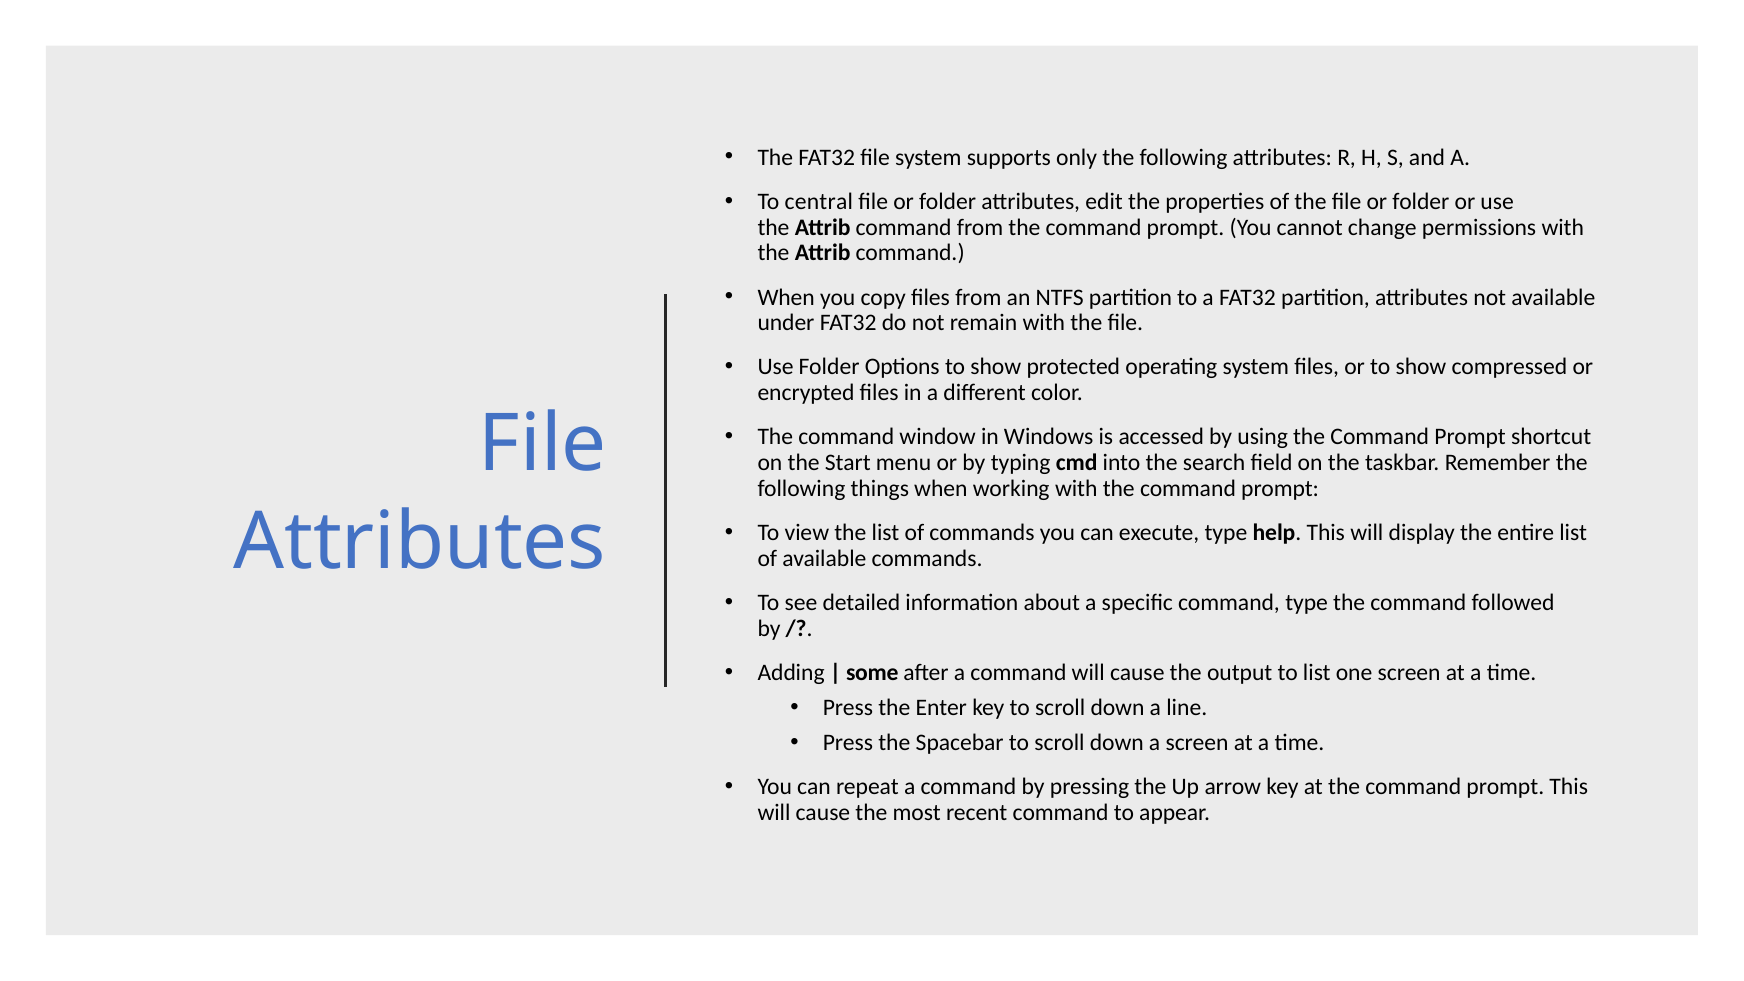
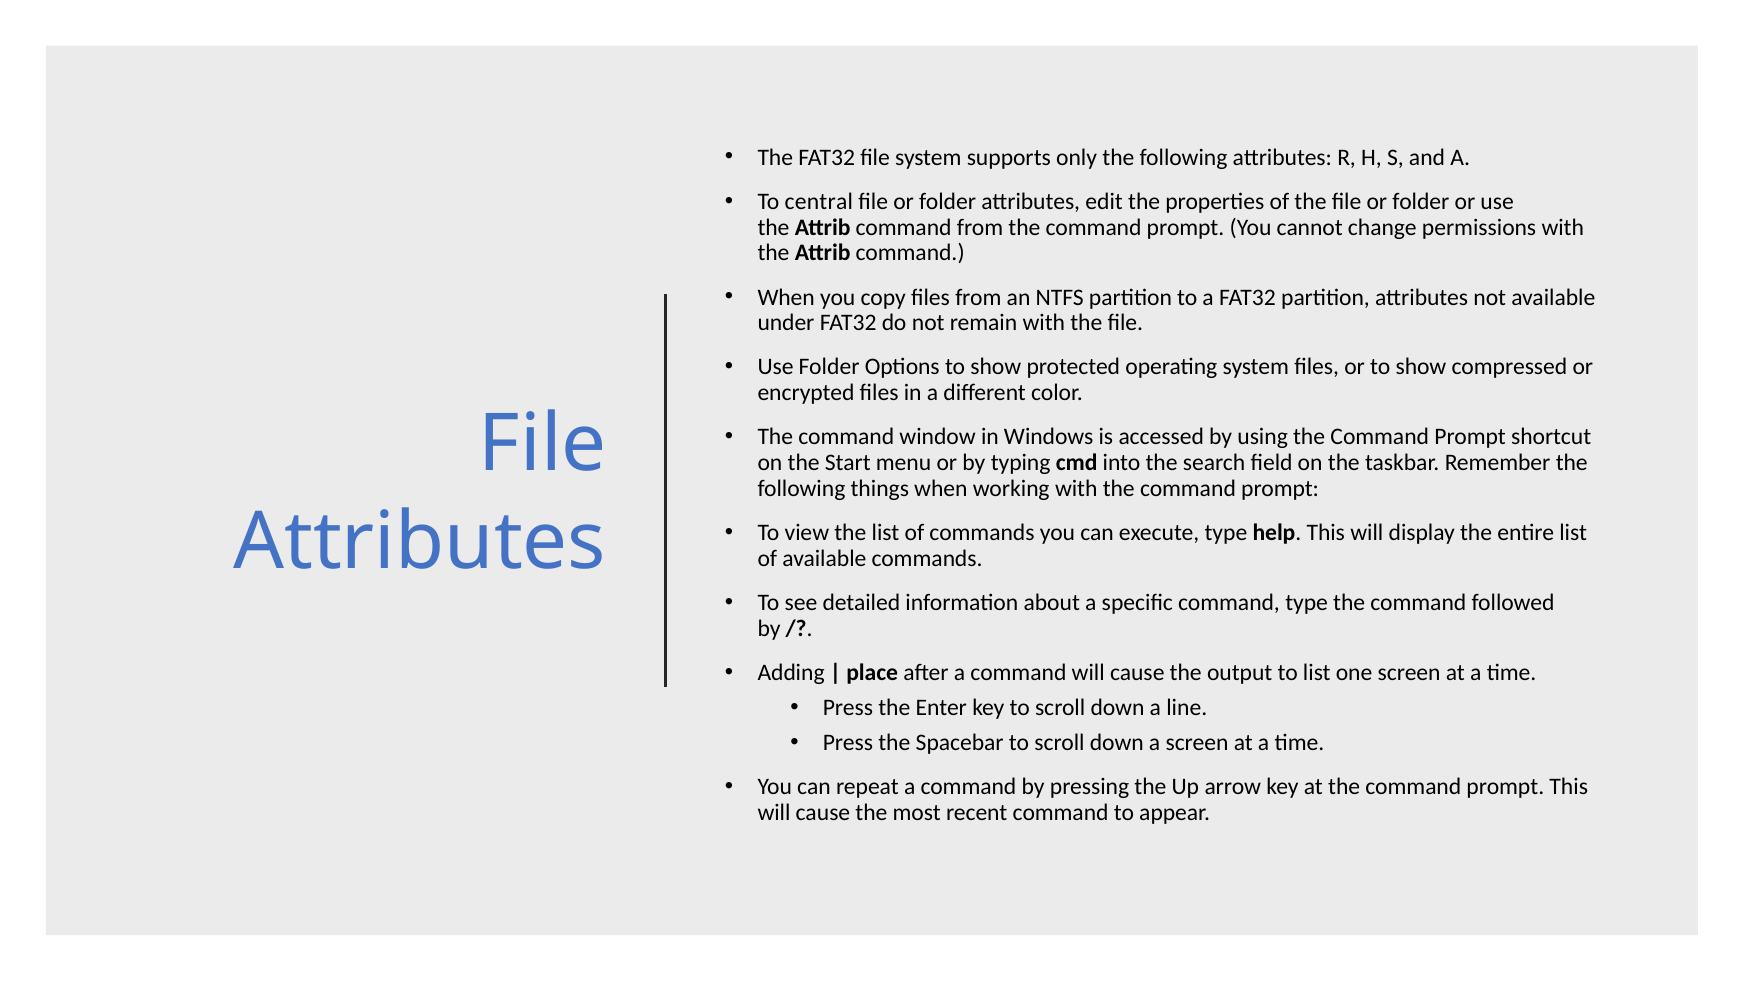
some: some -> place (872, 673)
